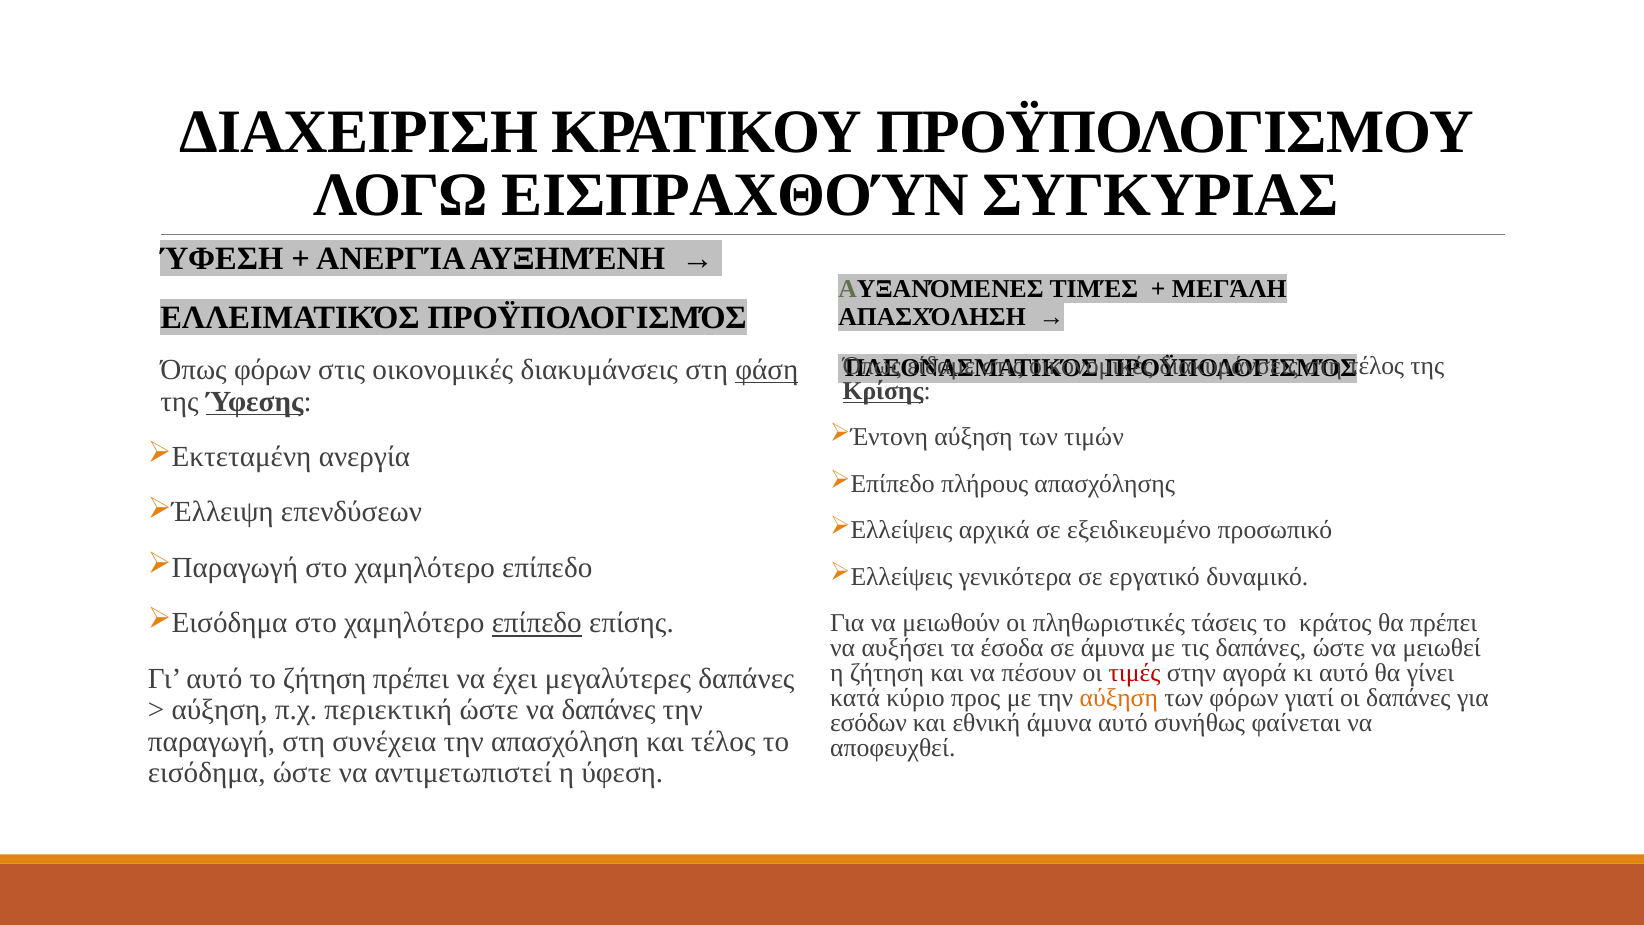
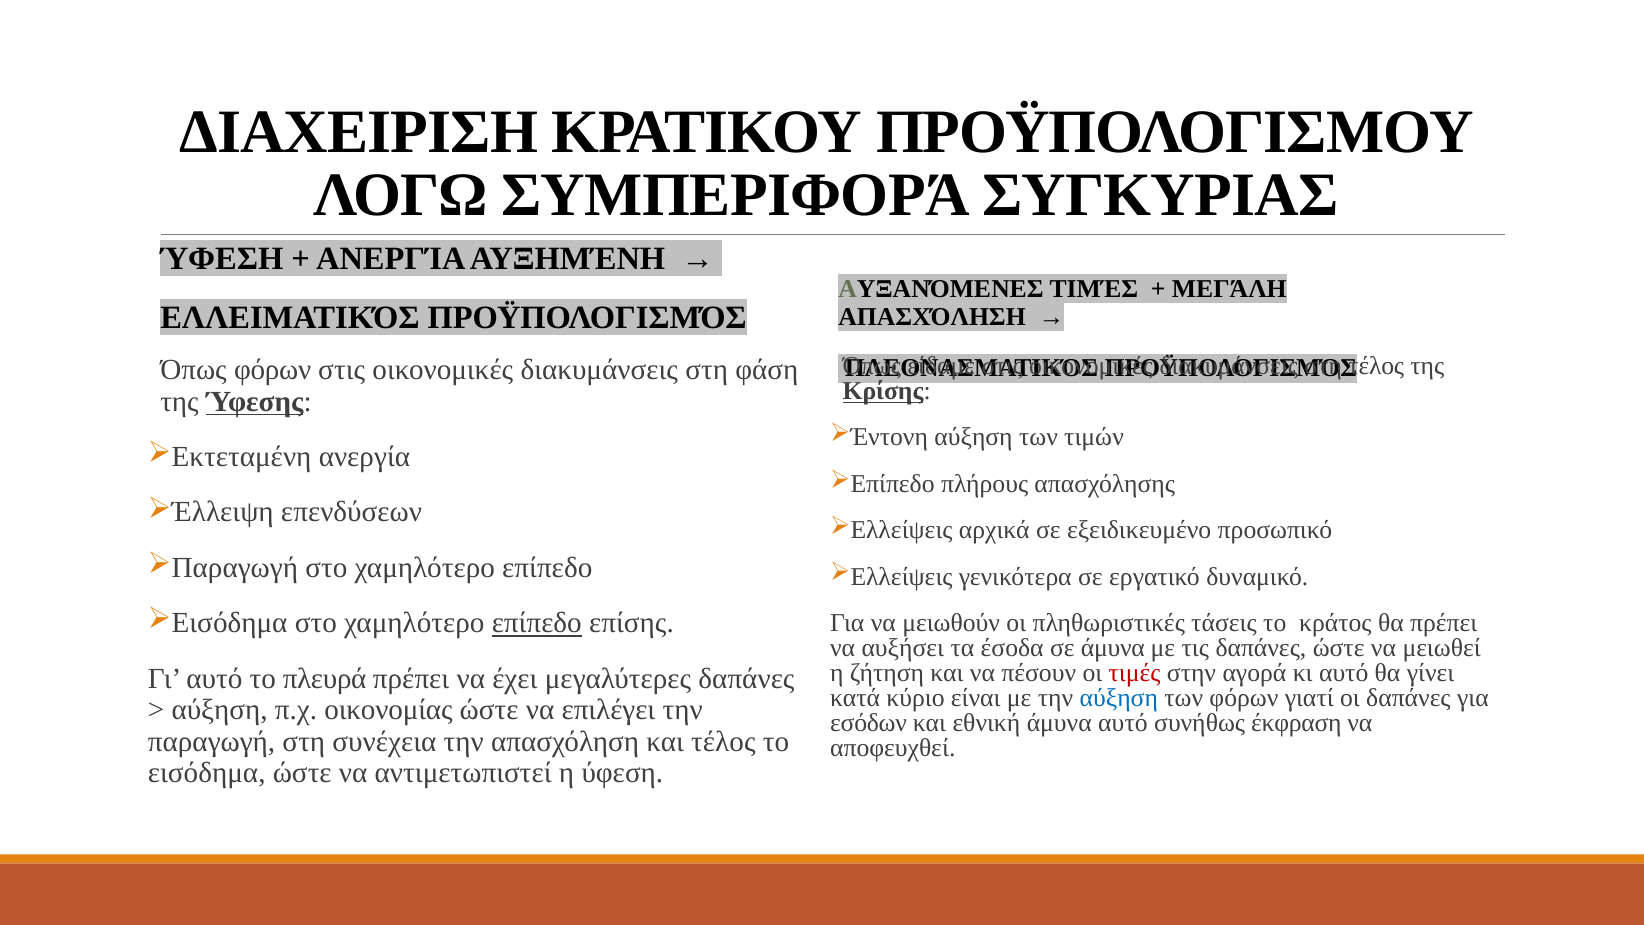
ΕΙΣΠΡΑΧΘΟΎΝ: ΕΙΣΠΡΑΧΘΟΎΝ -> ΣΥΜΠΕΡΙΦΟΡΆ (736, 195)
φάση underline: present -> none (767, 370)
το ζήτηση: ζήτηση -> πλευρά (325, 679)
προς: προς -> είναι (976, 698)
αύξηση colour: orange -> blue (1119, 698)
περιεκτική: περιεκτική -> οικονομίας (388, 710)
να δαπάνες: δαπάνες -> επιλέγει (608, 710)
φαίνεται: φαίνεται -> έκφραση (1296, 723)
